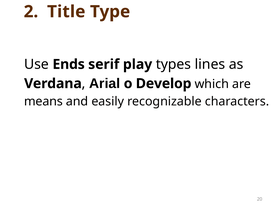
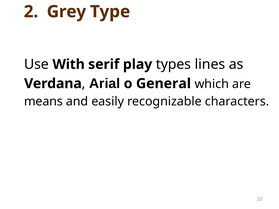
Title: Title -> Grey (66, 12)
Ends: Ends -> With (69, 64)
Develop: Develop -> General (164, 84)
